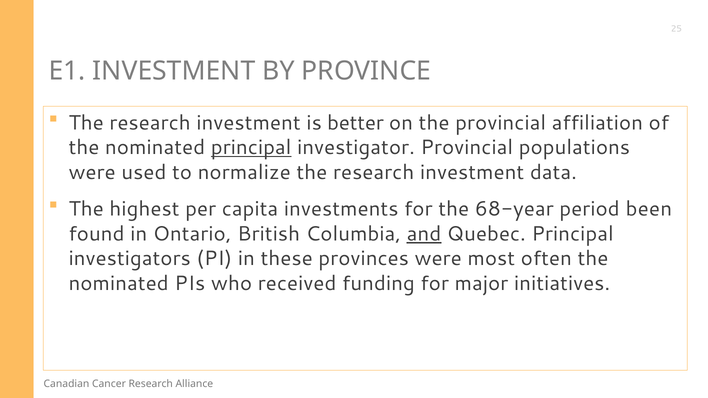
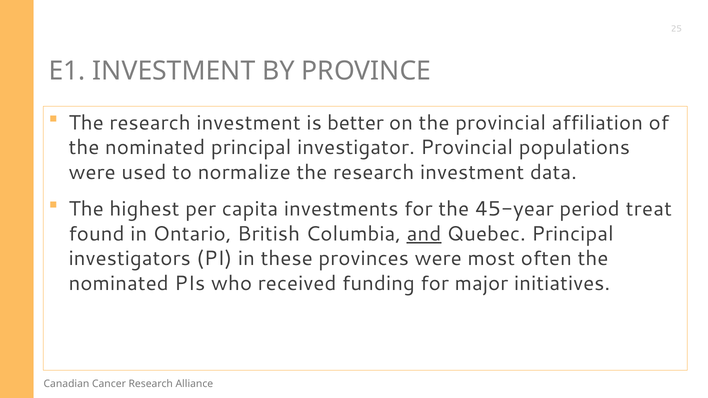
principal underline: present -> none (251, 148)
68-year: 68-year -> 45-year (514, 209)
been: been -> treat (649, 209)
